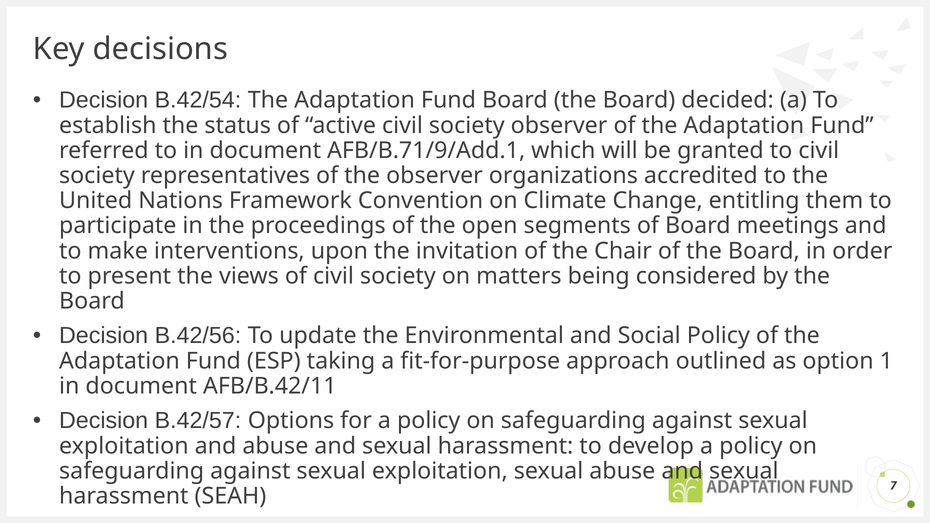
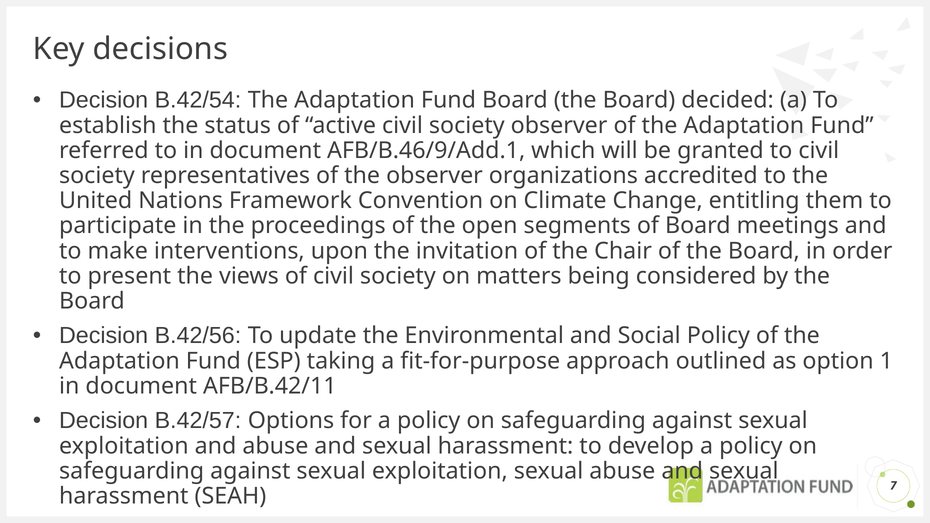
AFB/B.71/9/Add.1: AFB/B.71/9/Add.1 -> AFB/B.46/9/Add.1 (426, 150)
